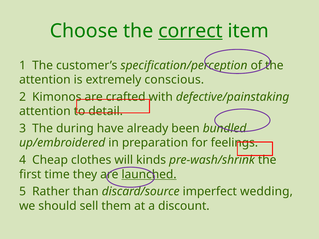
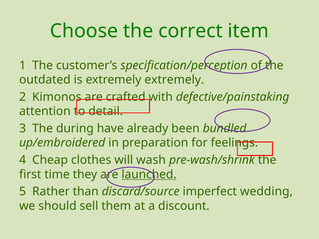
correct underline: present -> none (190, 31)
attention: attention -> outdated (45, 80)
extremely conscious: conscious -> extremely (174, 80)
kinds: kinds -> wash (151, 160)
